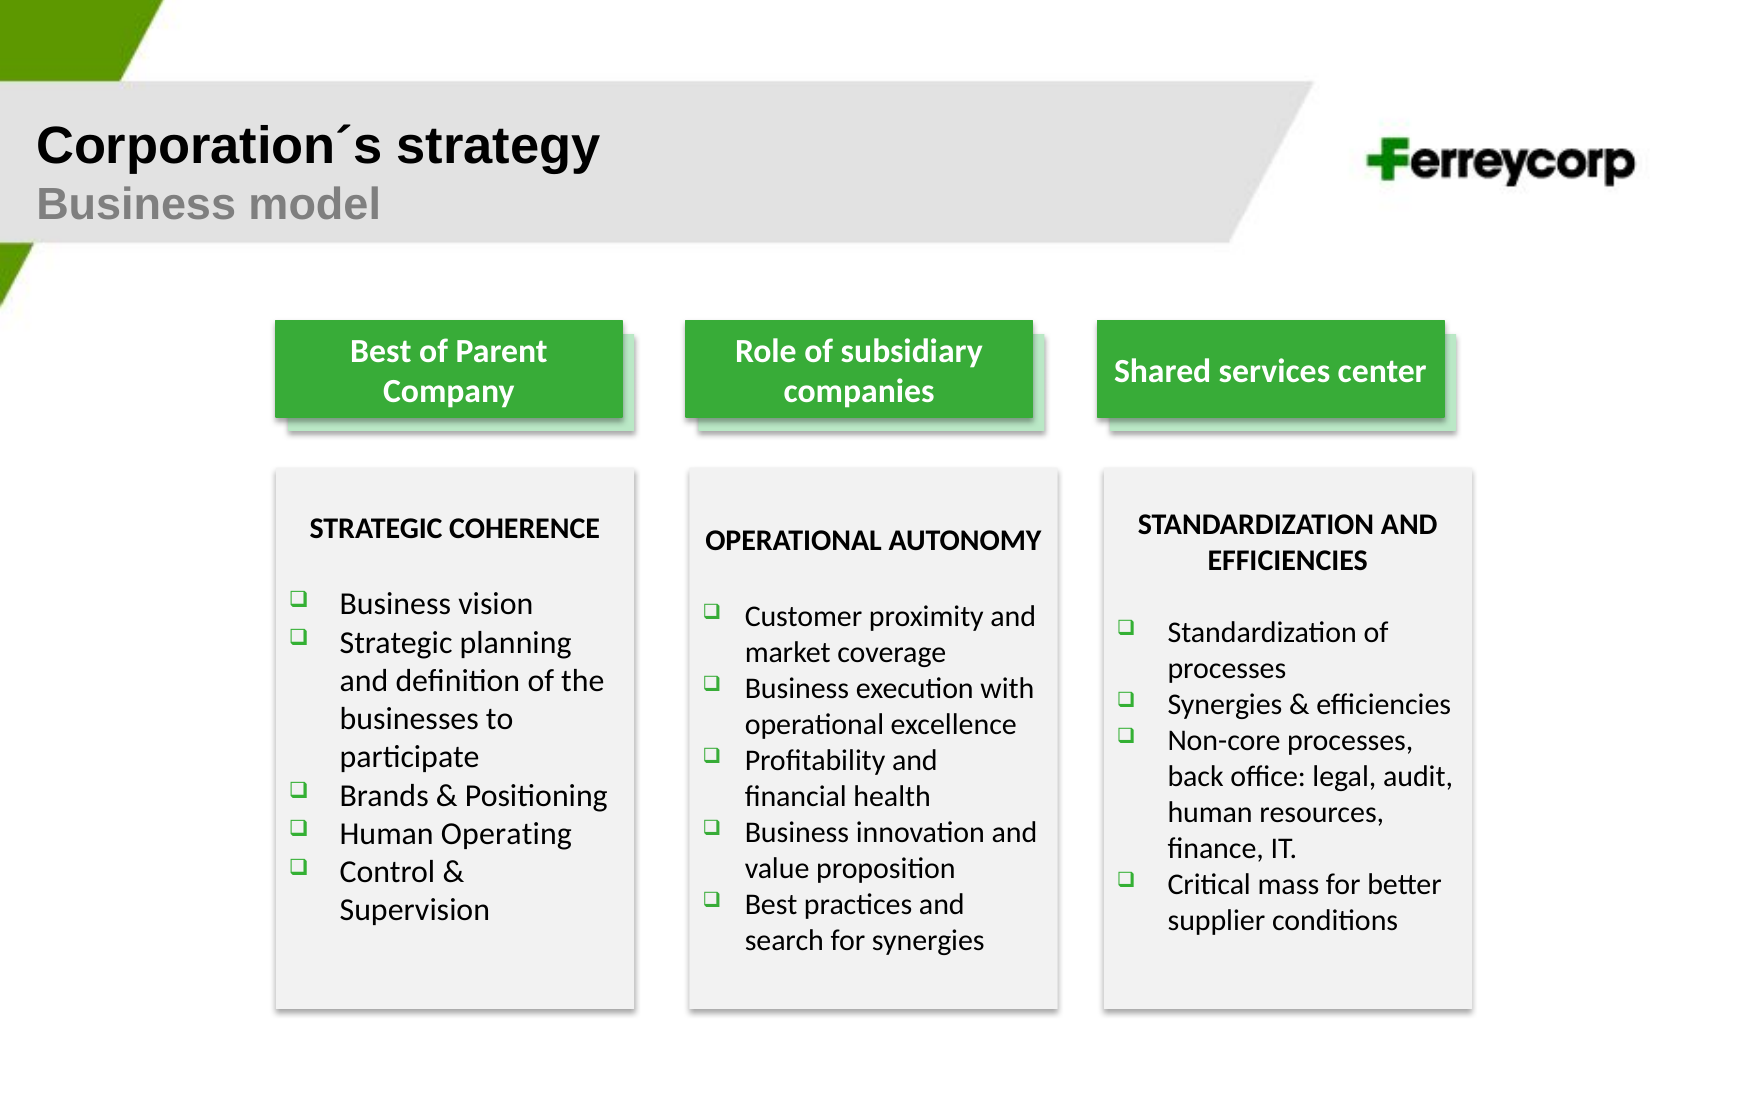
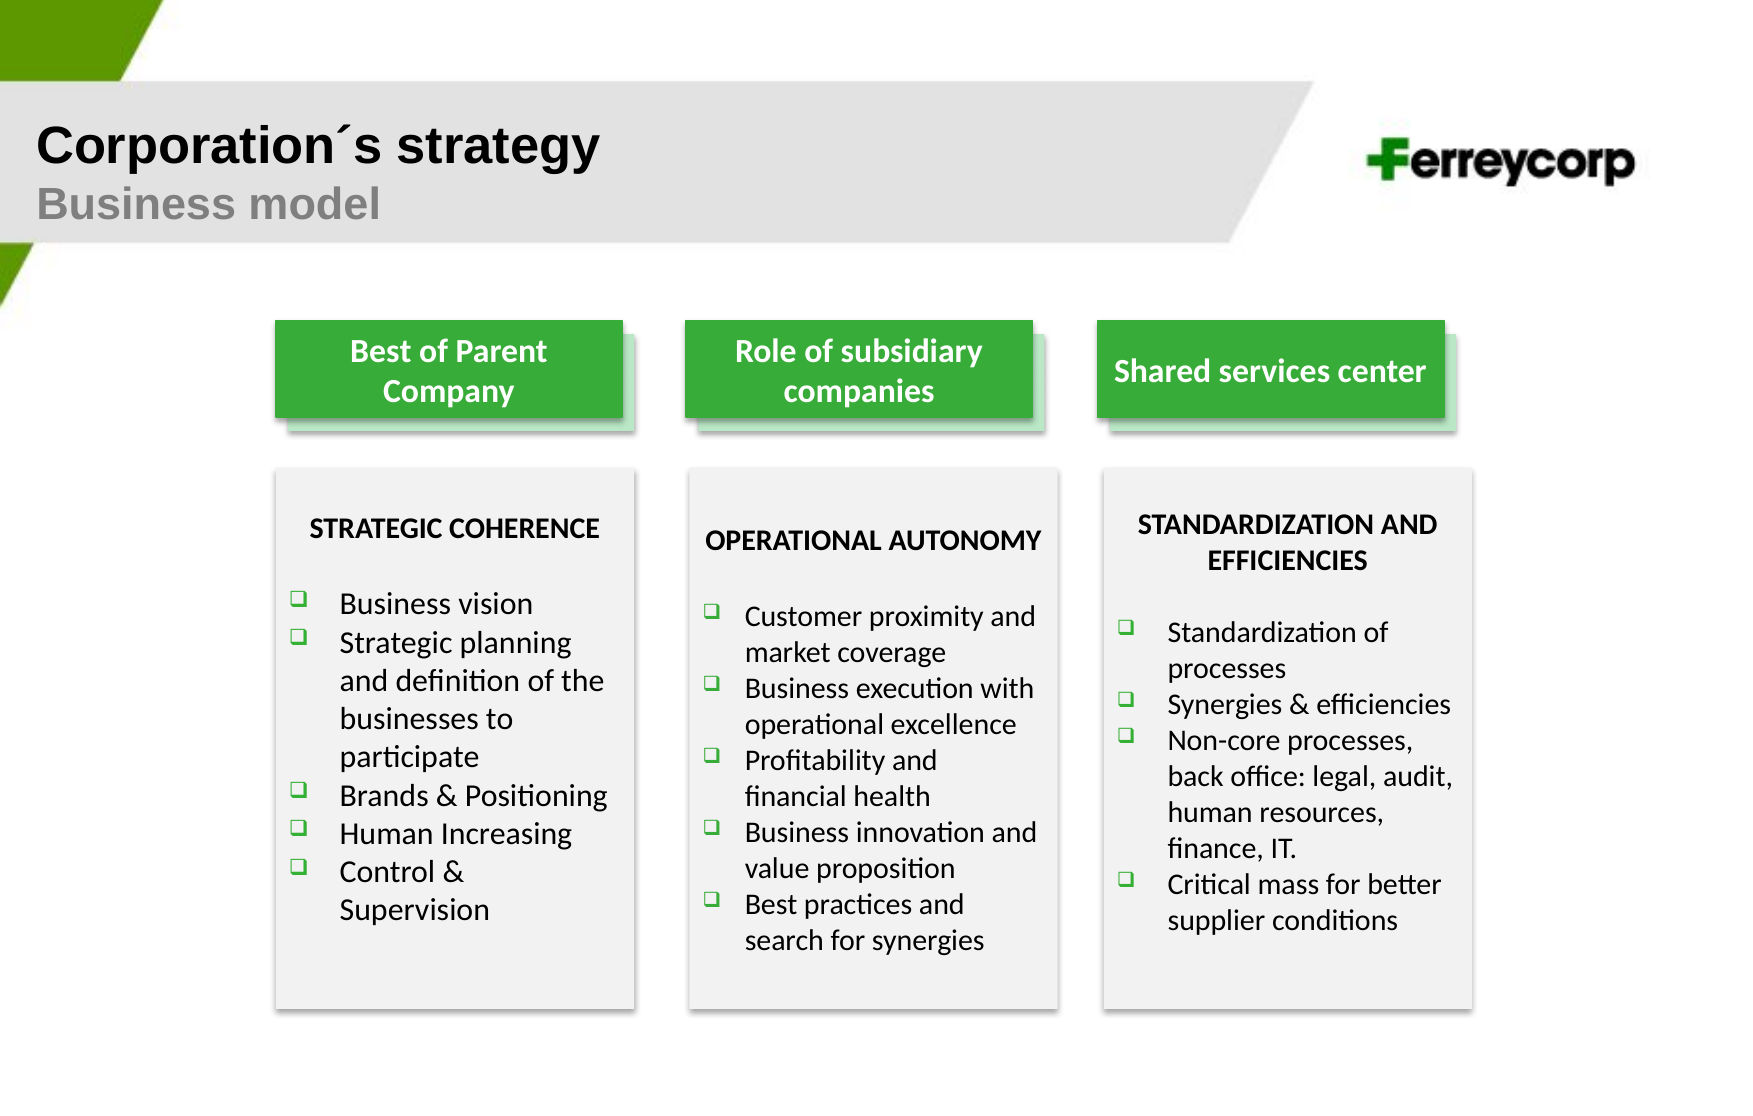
Operating: Operating -> Increasing (507, 834)
